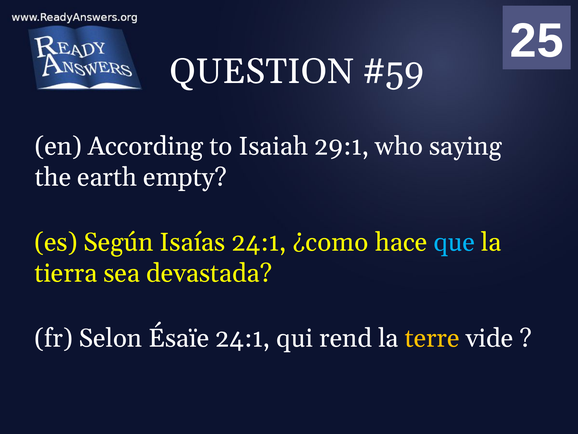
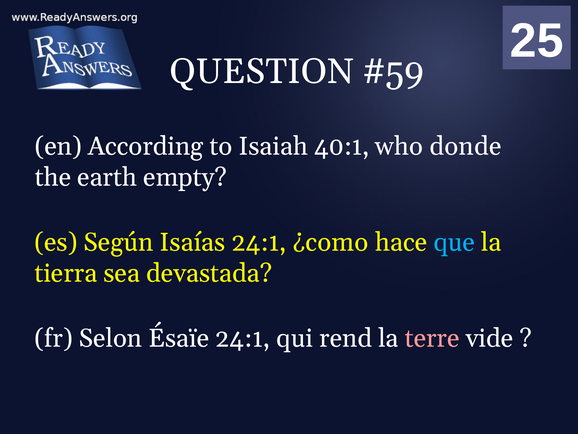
29:1: 29:1 -> 40:1 (342, 146)
saying: saying -> donde (465, 146)
terre colour: yellow -> pink (432, 338)
